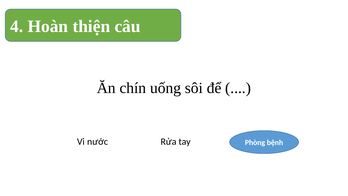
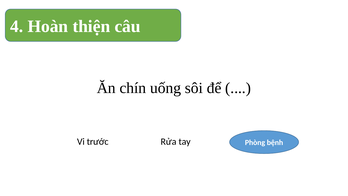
nước: nước -> trước (98, 141)
